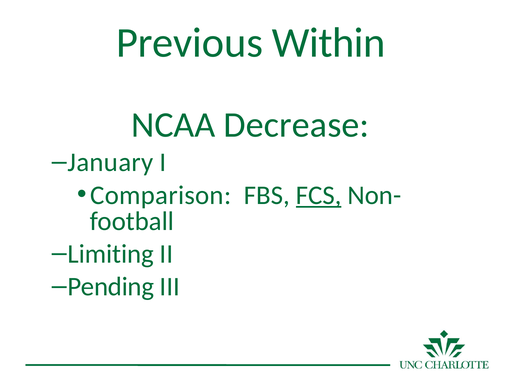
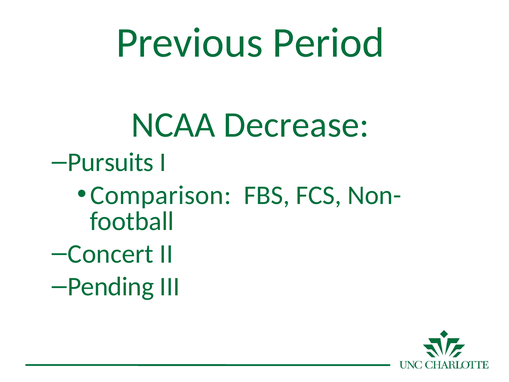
Within: Within -> Period (328, 43)
January: January -> Pursuits (111, 162)
FCS underline: present -> none (319, 195)
Limiting: Limiting -> Concert (111, 254)
